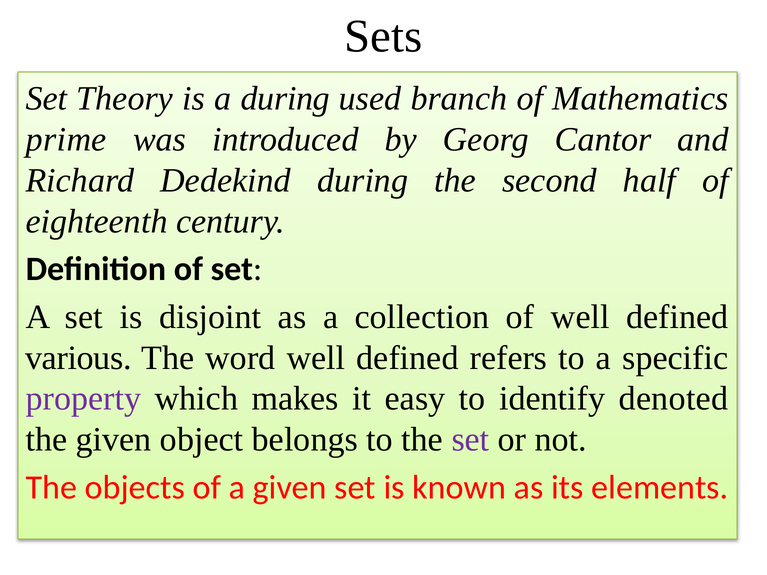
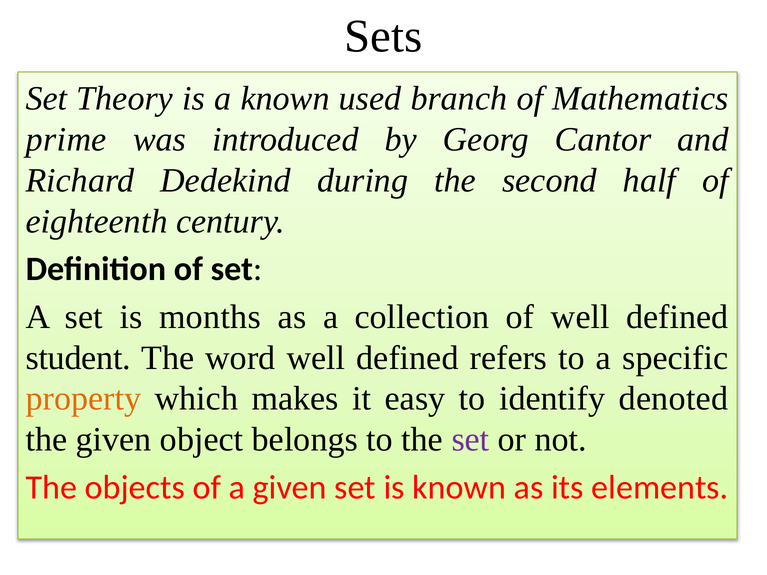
a during: during -> known (285, 99)
disjoint: disjoint -> months (210, 317)
various: various -> student (78, 358)
property colour: purple -> orange (83, 399)
